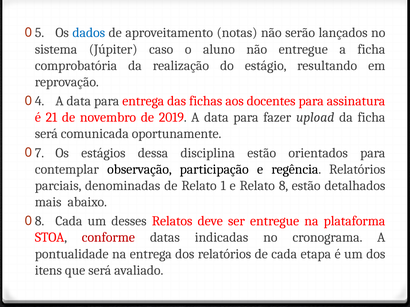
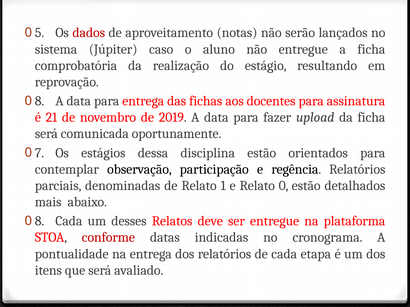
dados colour: blue -> red (89, 33)
4: 4 -> 8 (40, 101)
Relato 8: 8 -> 0 (284, 186)
